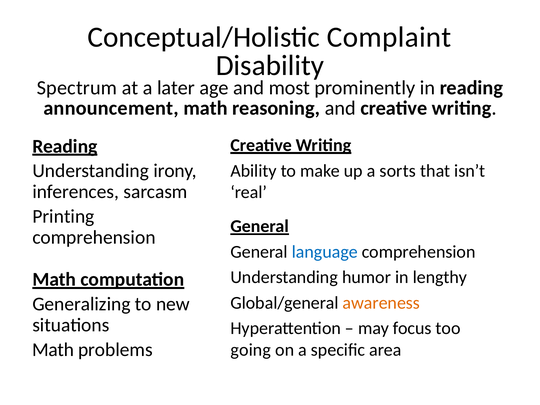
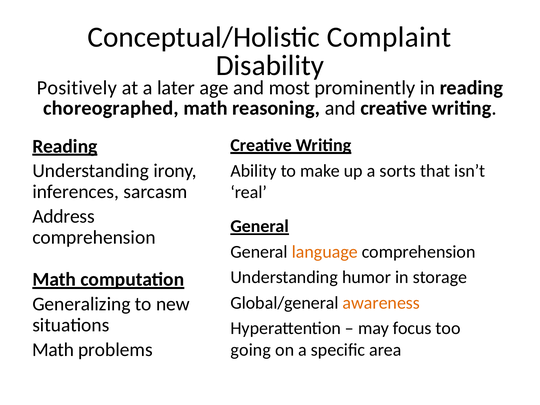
Spectrum: Spectrum -> Positively (77, 88)
announcement: announcement -> choreographed (111, 108)
Printing: Printing -> Address (64, 216)
language colour: blue -> orange (325, 252)
lengthy: lengthy -> storage (440, 277)
